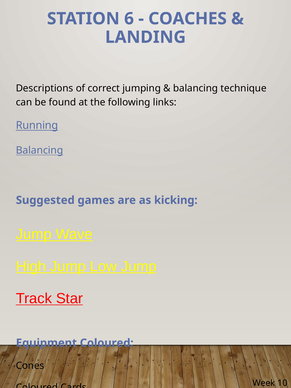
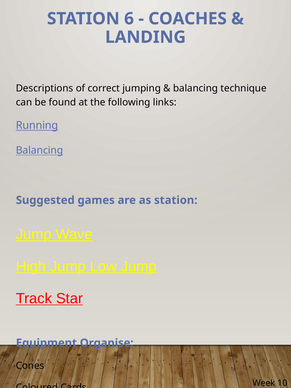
as kicking: kicking -> station (176, 200)
Equipment Coloured: Coloured -> Organise (107, 343)
